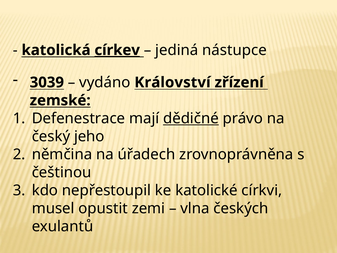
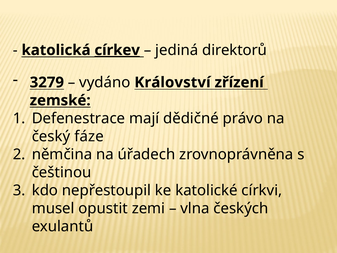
nástupce: nástupce -> direktorů (235, 50)
3039: 3039 -> 3279 (47, 82)
dědičné underline: present -> none (191, 118)
jeho: jeho -> fáze (89, 136)
